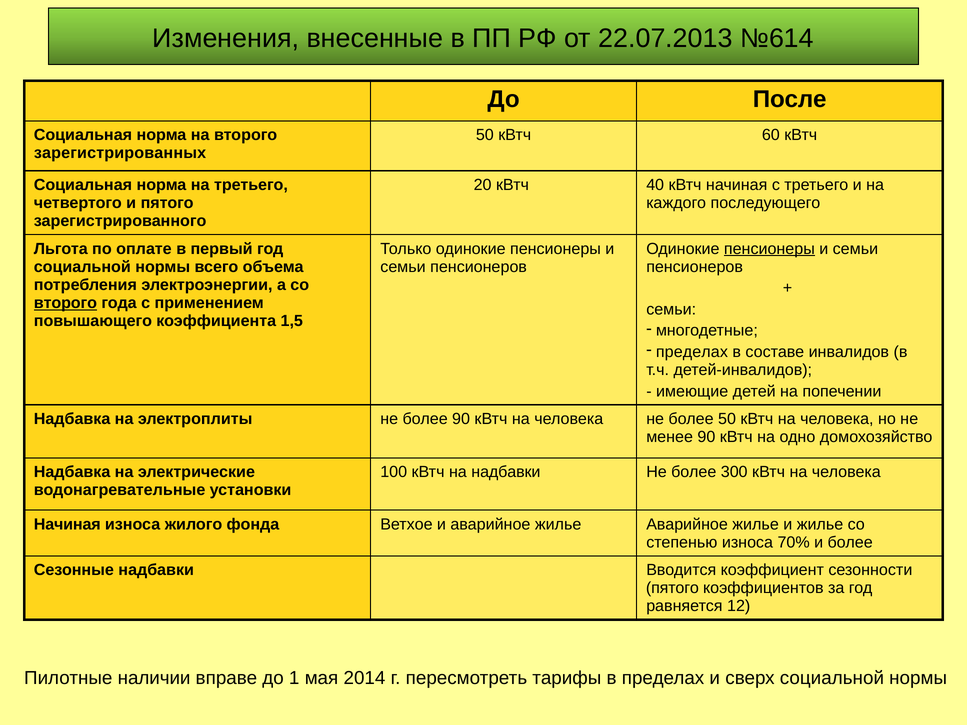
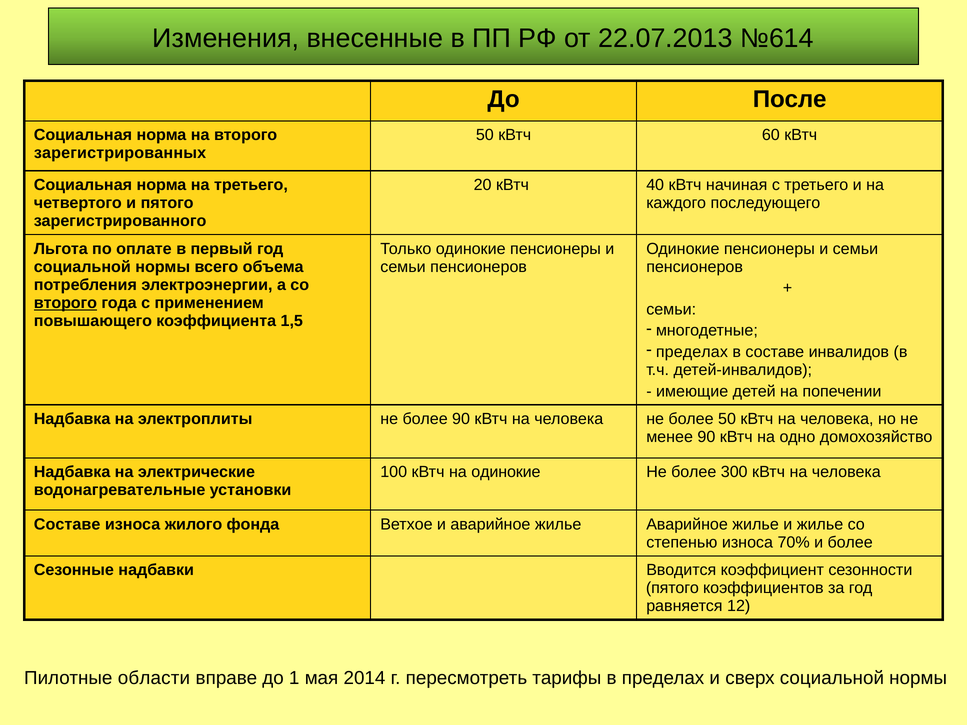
пенсионеры underline: present -> none (769, 249)
на надбавки: надбавки -> одинокие (506, 472)
Начиная: Начиная -> Составе (67, 524)
наличии: наличии -> области (154, 678)
